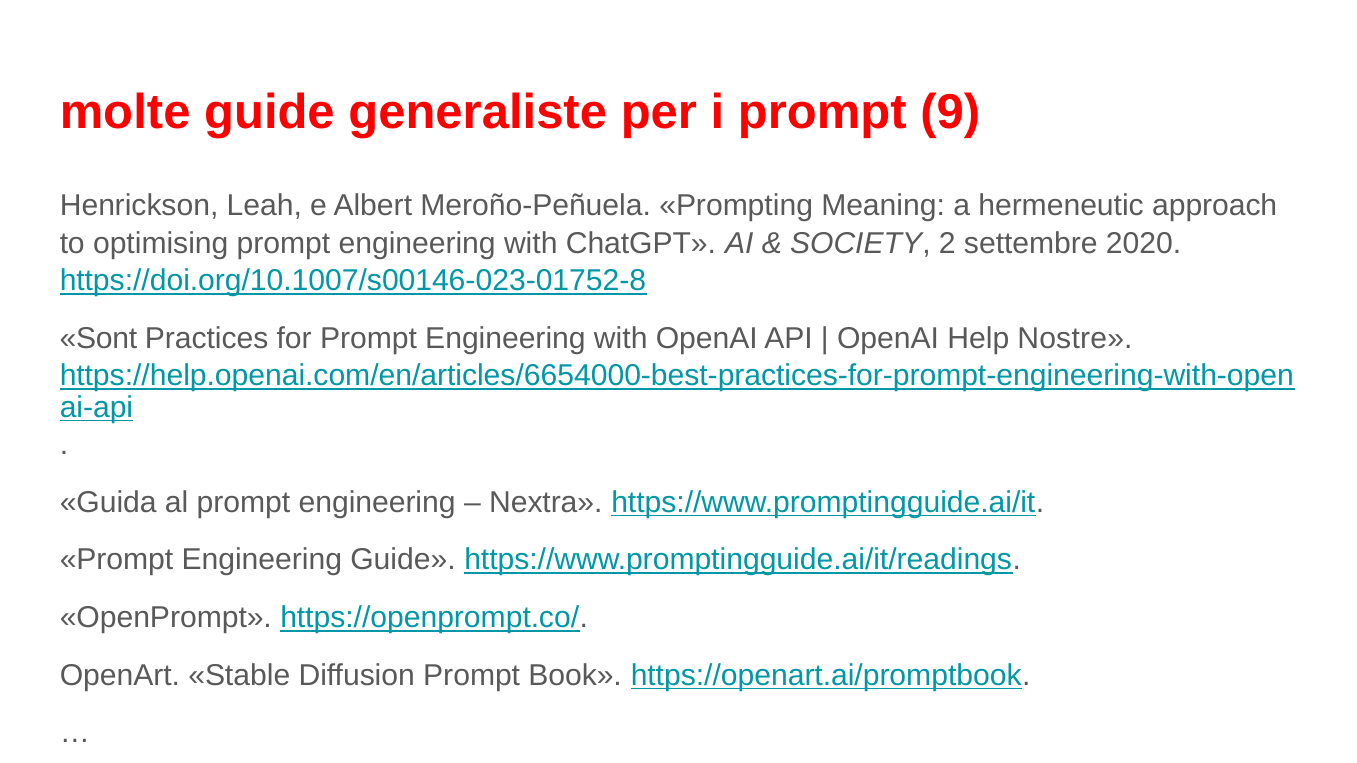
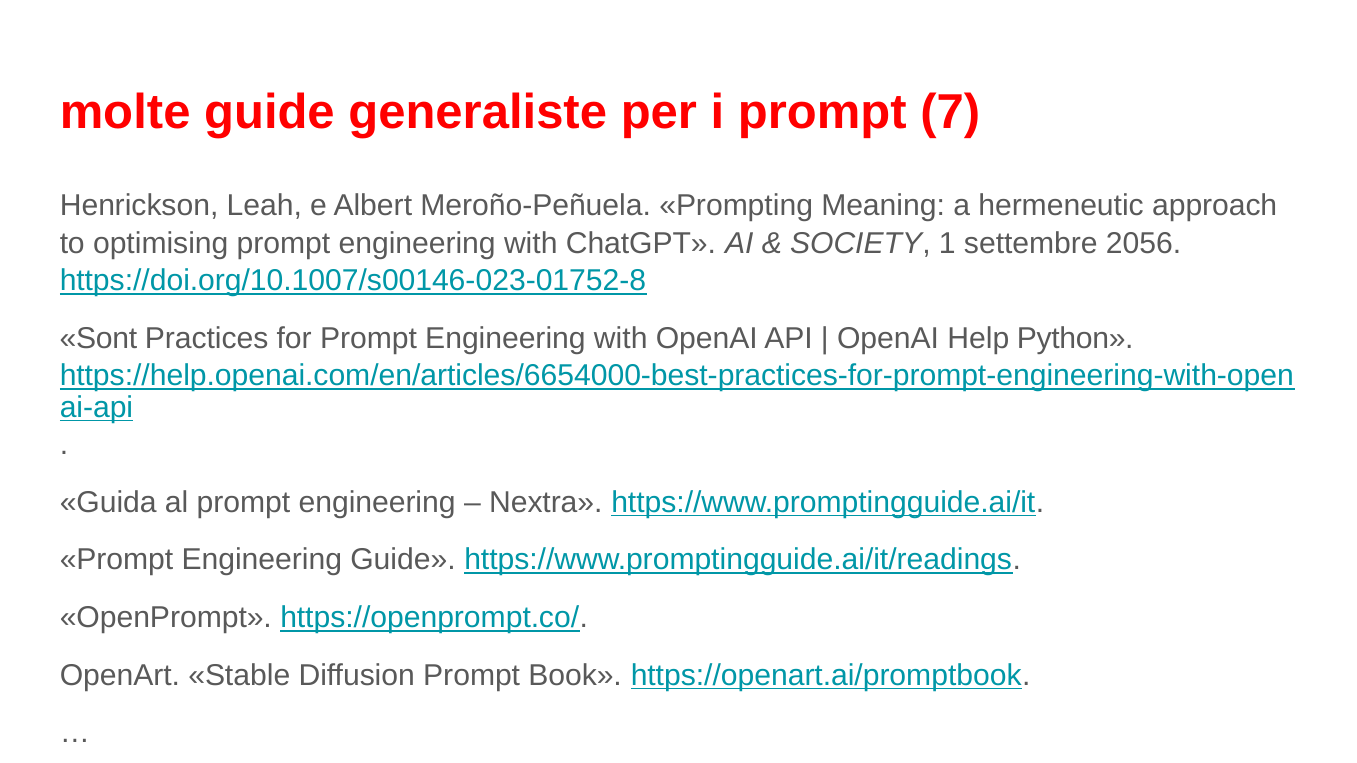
9: 9 -> 7 (950, 112)
2: 2 -> 1 (947, 243)
2020: 2020 -> 2056 (1144, 243)
Nostre: Nostre -> Python (1075, 338)
